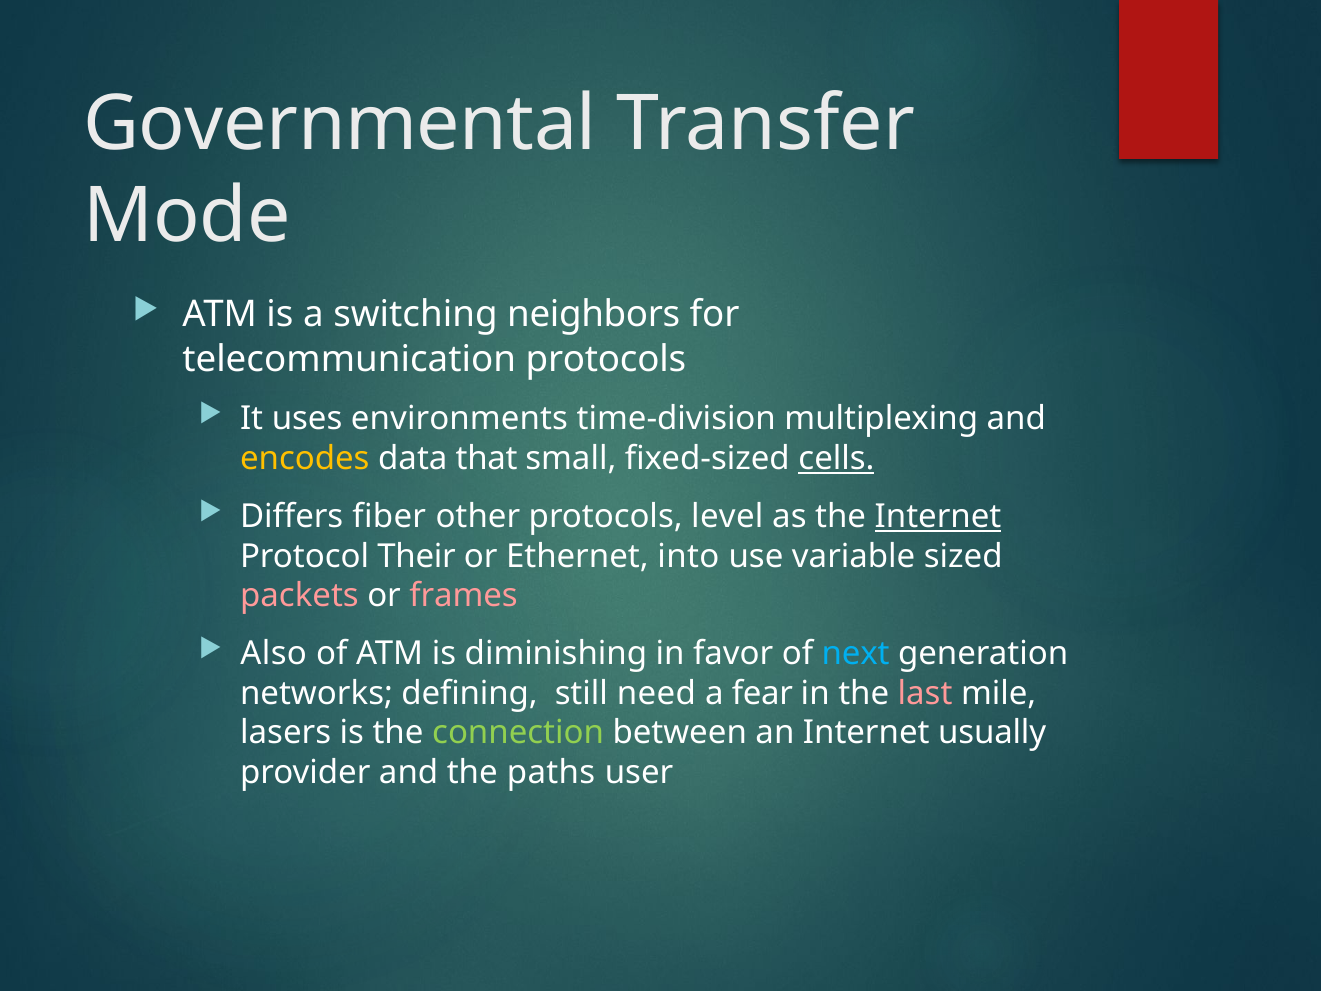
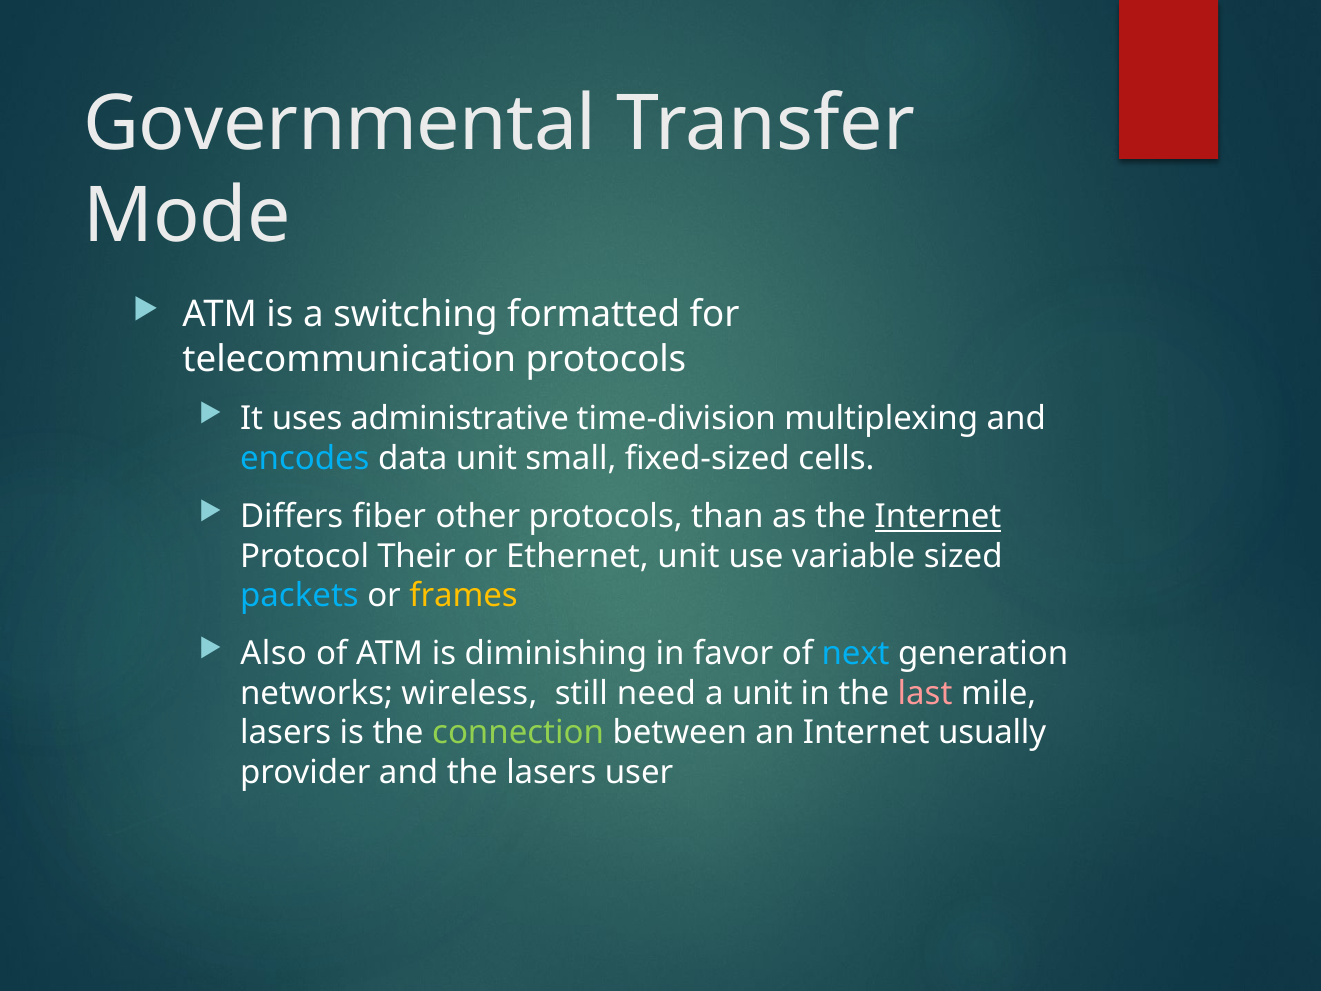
neighbors: neighbors -> formatted (594, 315)
environments: environments -> administrative (460, 419)
encodes colour: yellow -> light blue (305, 458)
data that: that -> unit (486, 458)
cells underline: present -> none (836, 458)
level: level -> than (727, 516)
Ethernet into: into -> unit (688, 556)
packets colour: pink -> light blue (299, 596)
frames colour: pink -> yellow (464, 596)
defining: defining -> wireless (469, 693)
a fear: fear -> unit (762, 693)
the paths: paths -> lasers (551, 772)
